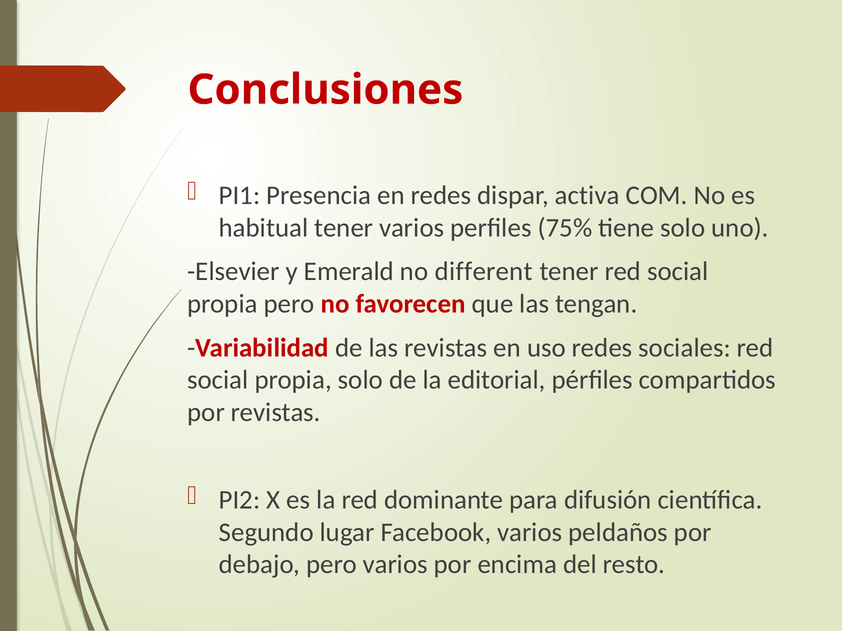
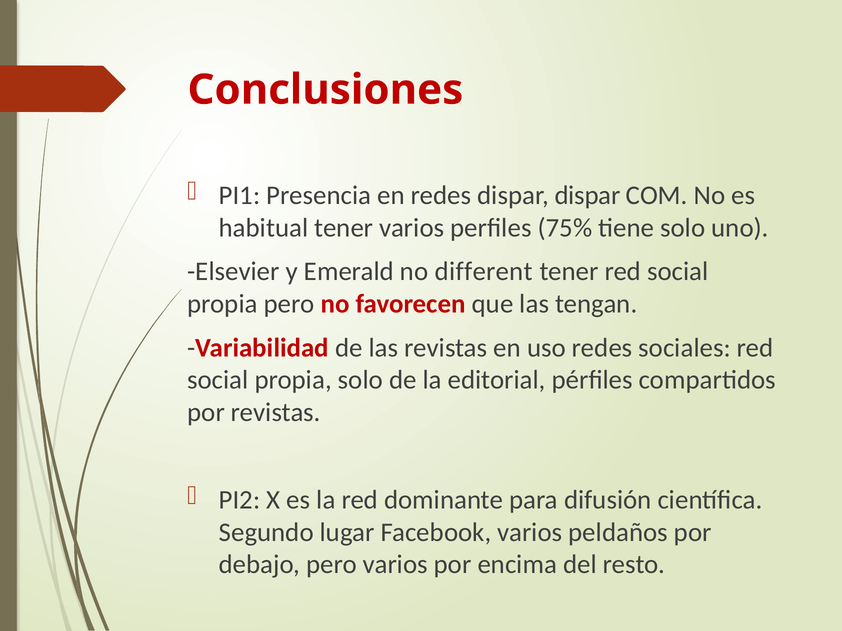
dispar activa: activa -> dispar (588, 196)
